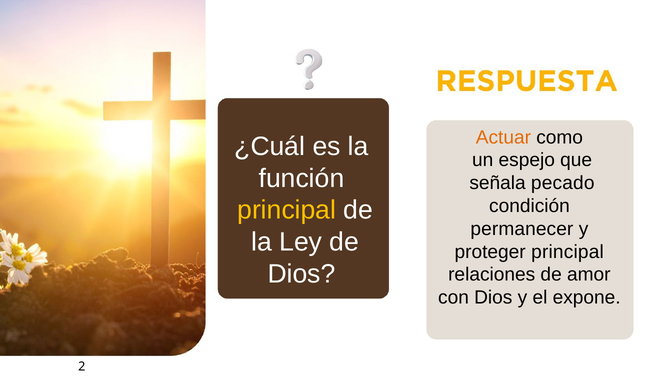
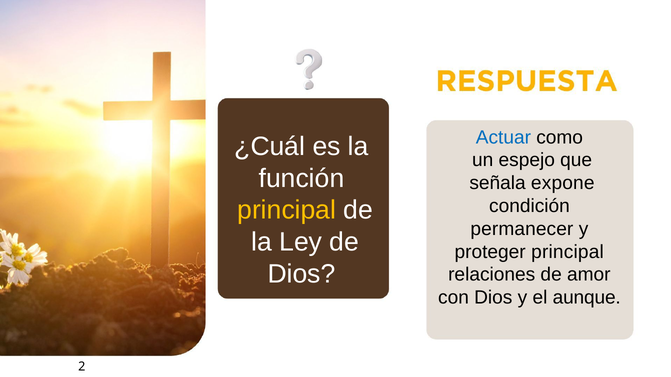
Actuar colour: orange -> blue (503, 137)
pecado: pecado -> expone (563, 183)
expone: expone -> aunque (587, 298)
